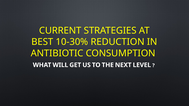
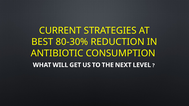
10-30%: 10-30% -> 80-30% (72, 42)
